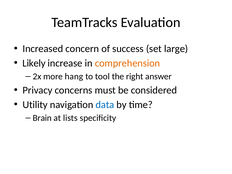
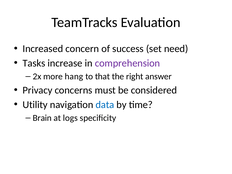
large: large -> need (176, 49)
Likely: Likely -> Tasks (34, 63)
comprehension colour: orange -> purple (127, 63)
tool: tool -> that (102, 76)
lists: lists -> logs (70, 118)
